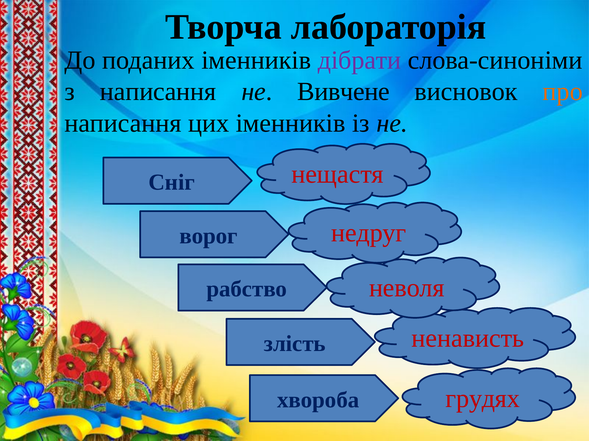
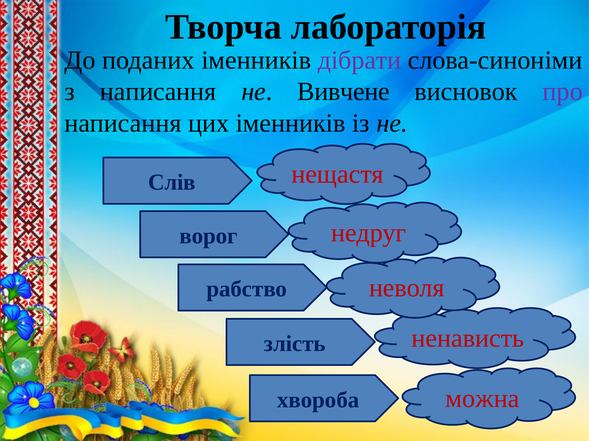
про colour: orange -> purple (563, 92)
Сніг: Сніг -> Слів (172, 183)
грудях: грудях -> можна (483, 399)
